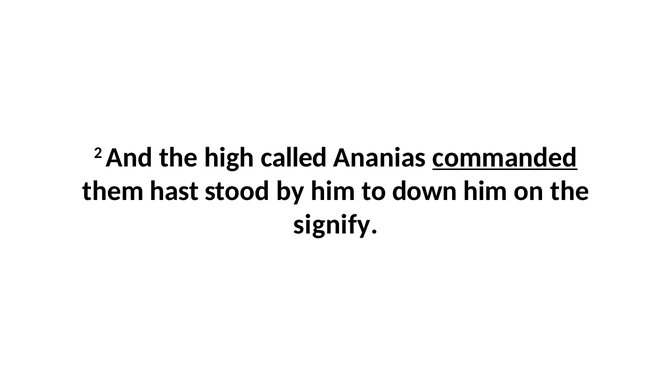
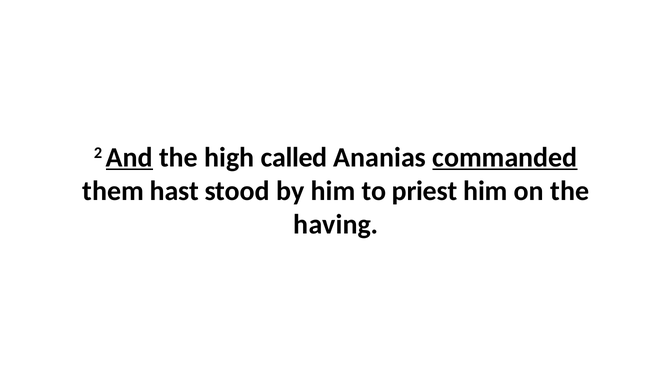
And underline: none -> present (129, 157)
down: down -> priest (425, 191)
signify: signify -> having (336, 225)
